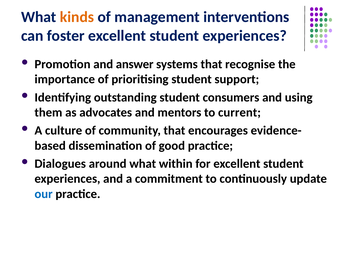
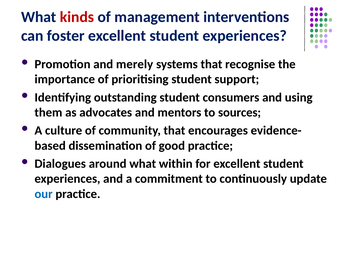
kinds colour: orange -> red (77, 17)
answer: answer -> merely (135, 64)
current: current -> sources (240, 113)
